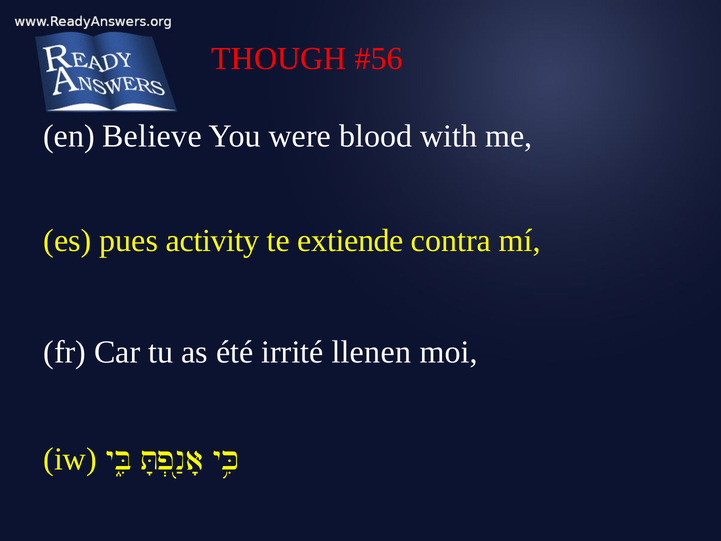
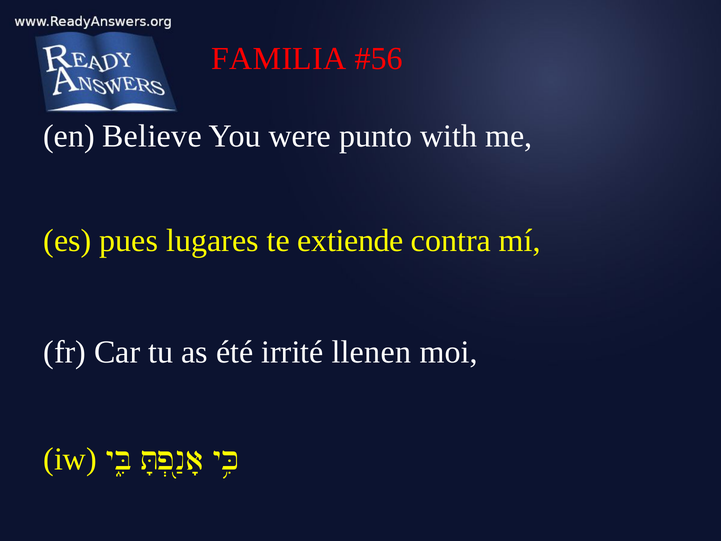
THOUGH: THOUGH -> FAMILIA (279, 59)
blood: blood -> punto (376, 136)
activity: activity -> lugares (212, 241)
